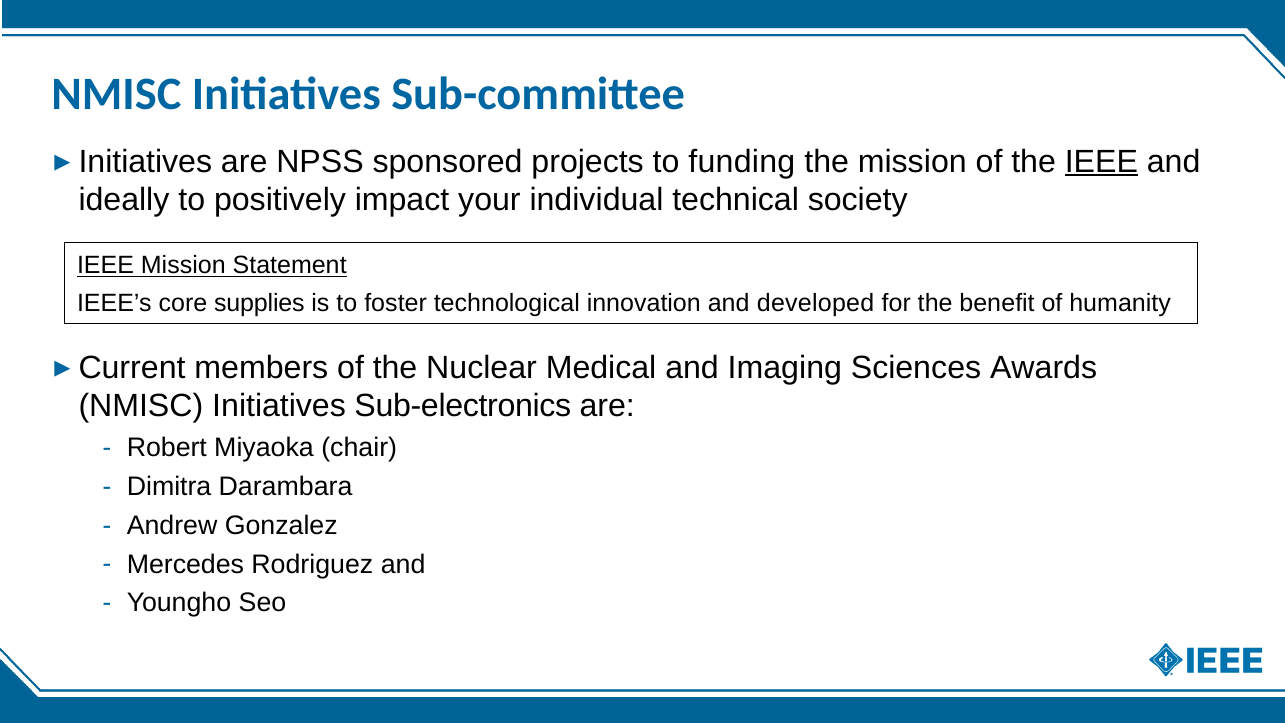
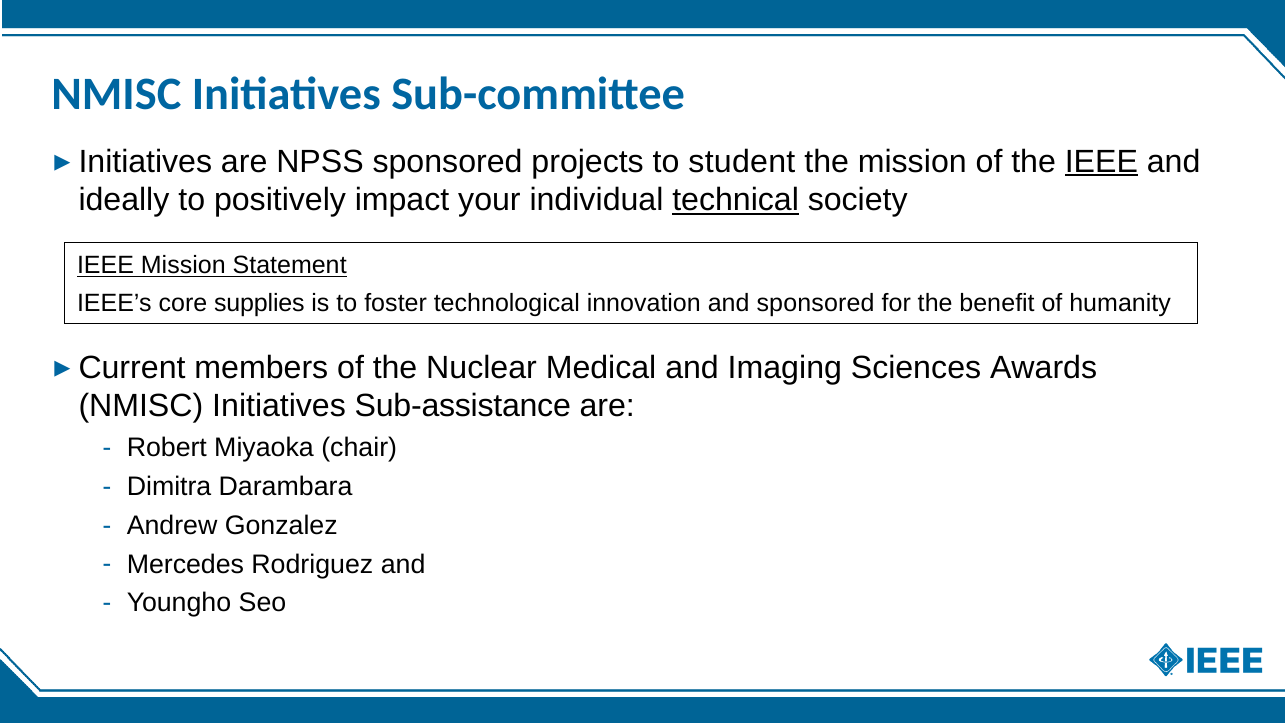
funding: funding -> student (742, 161)
technical underline: none -> present (736, 200)
and developed: developed -> sponsored (816, 304)
Sub-electronics: Sub-electronics -> Sub-assistance (463, 406)
